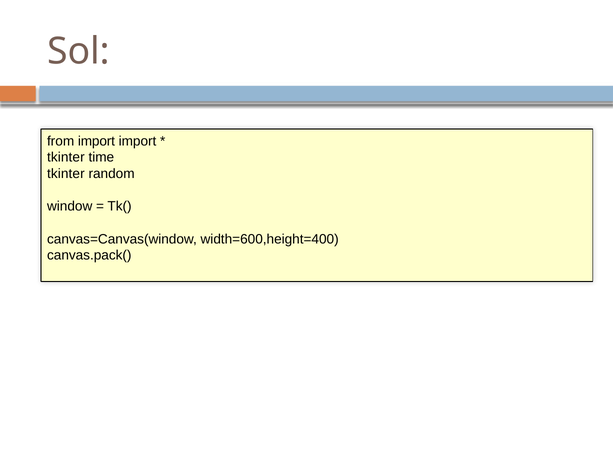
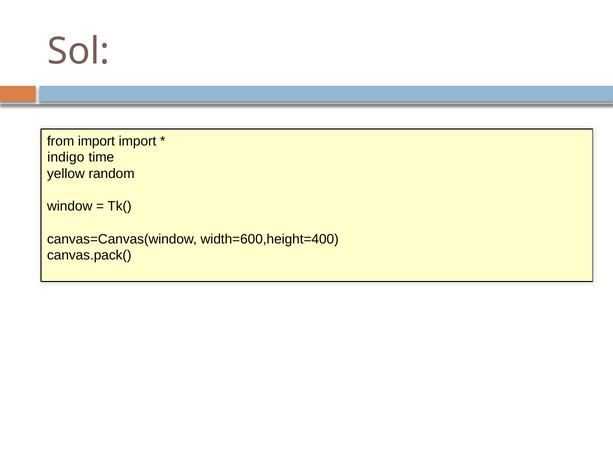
tkinter: tkinter -> indigo (66, 157)
tkinter: tkinter -> yellow (66, 174)
